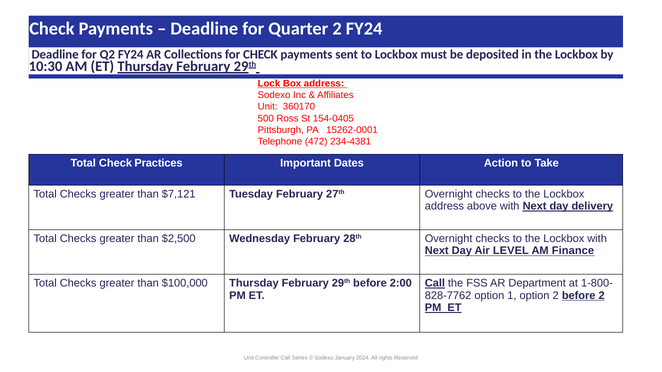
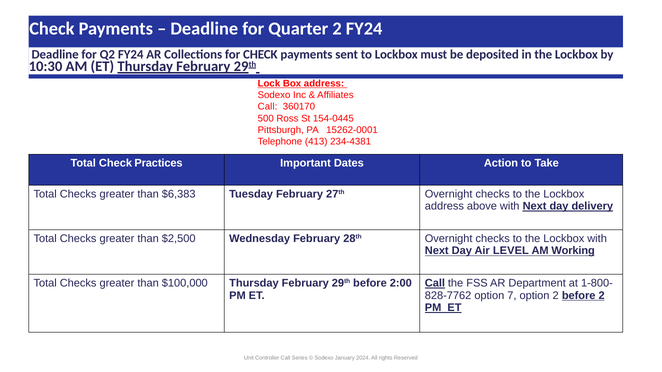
Unit: Unit -> Call (268, 107)
154-0405: 154-0405 -> 154-0445 (333, 118)
472: 472 -> 413 (316, 142)
$7,121: $7,121 -> $6,383 (179, 194)
Finance: Finance -> Working (573, 251)
1: 1 -> 7 (512, 296)
